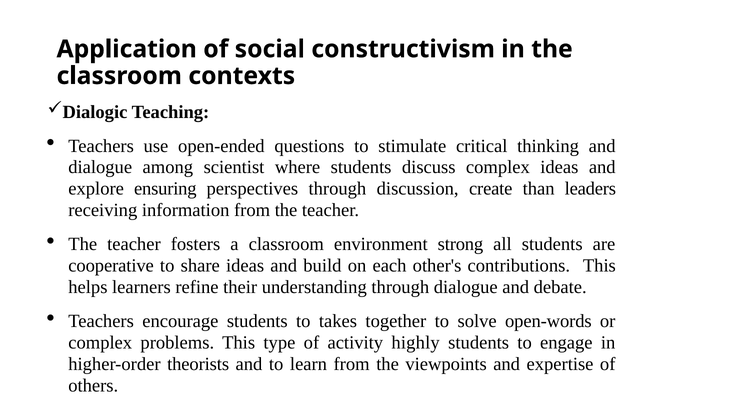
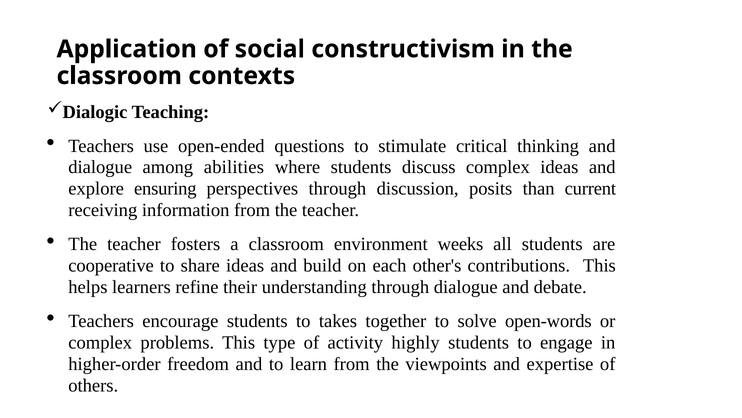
scientist: scientist -> abilities (234, 167)
create: create -> posits (491, 189)
leaders: leaders -> current (590, 189)
strong: strong -> weeks (460, 244)
theorists: theorists -> freedom (198, 364)
